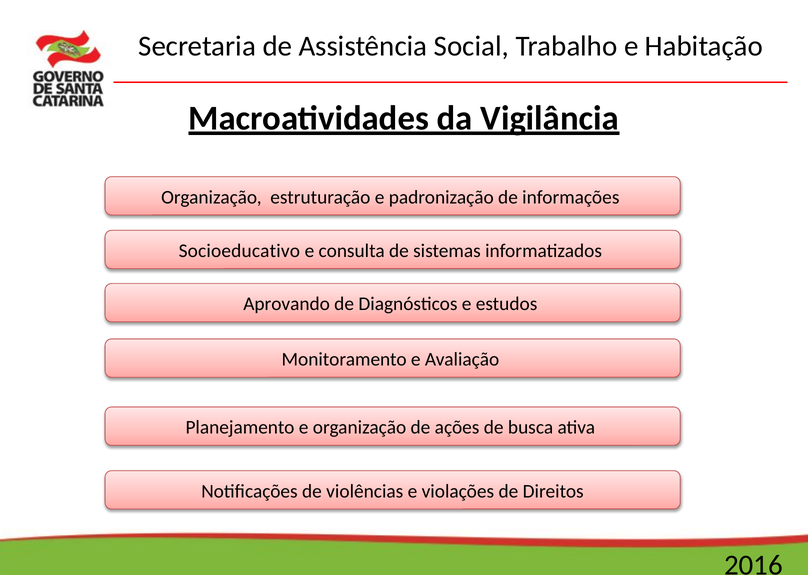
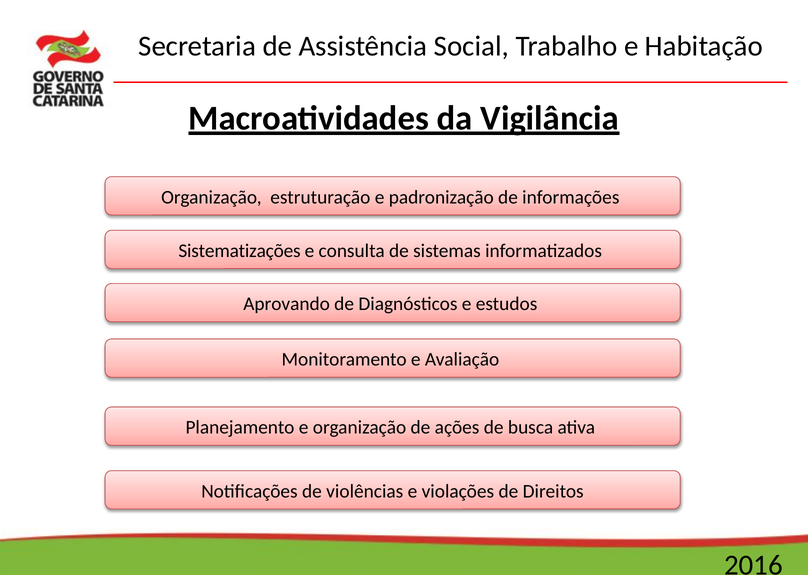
Socioeducativo: Socioeducativo -> Sistematizações (240, 251)
